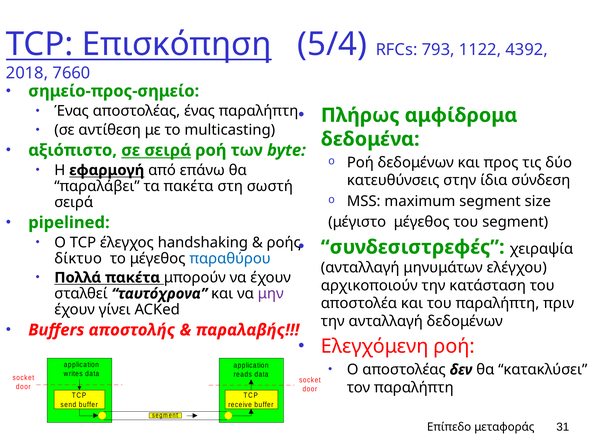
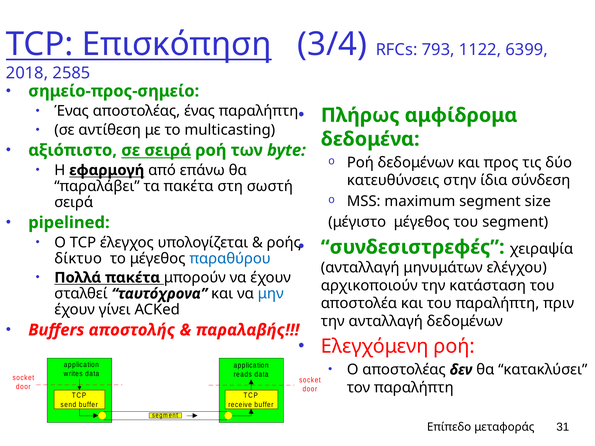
5/4: 5/4 -> 3/4 (332, 44)
4392: 4392 -> 6399 (527, 50)
7660: 7660 -> 2585 (71, 73)
handshaking: handshaking -> υπολογίζεται (203, 243)
μην colour: purple -> blue (271, 294)
